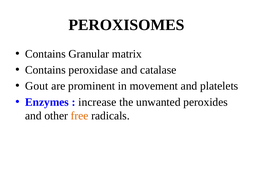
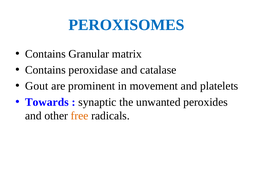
PEROXISOMES colour: black -> blue (126, 25)
Enzymes: Enzymes -> Towards (47, 102)
increase: increase -> synaptic (97, 102)
